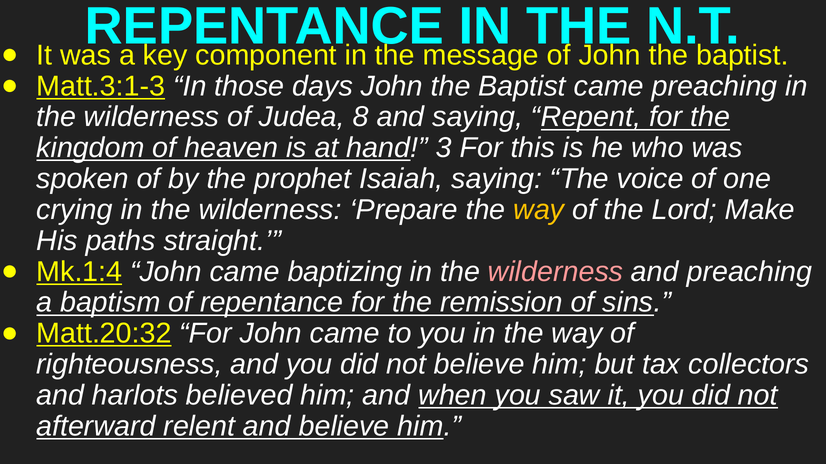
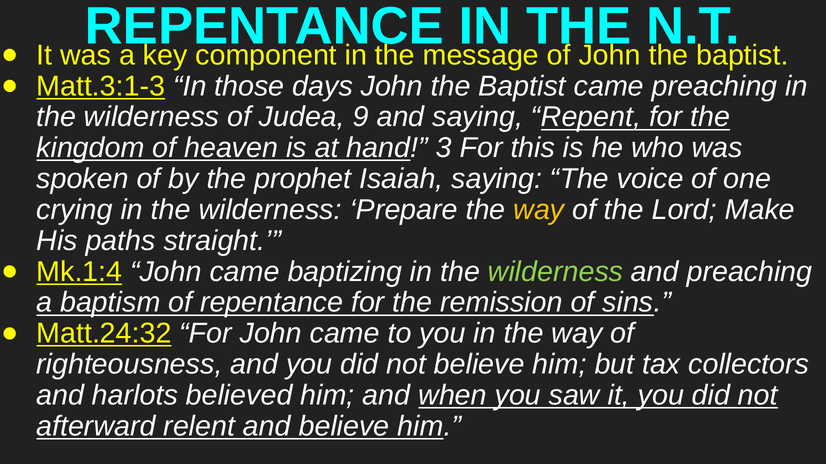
8: 8 -> 9 (361, 117)
wilderness colour: pink -> light green (556, 272)
Matt.20:32: Matt.20:32 -> Matt.24:32 (104, 334)
